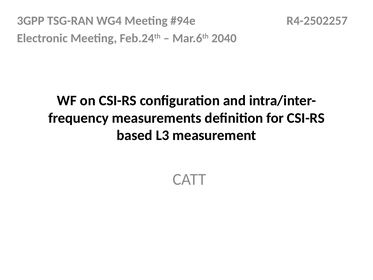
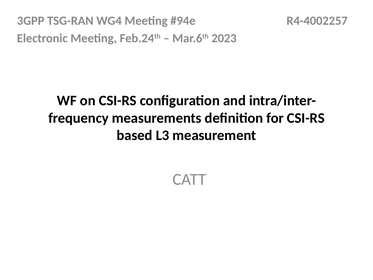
R4-2502257: R4-2502257 -> R4-4002257 (317, 21)
2040: 2040 -> 2023 (224, 38)
